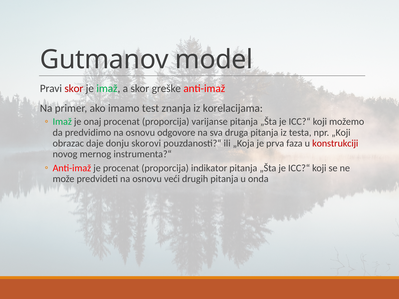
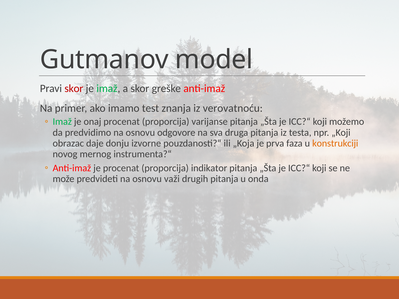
korelacijama: korelacijama -> verovatnoću (233, 108)
skorovi: skorovi -> izvorne (146, 143)
konstrukciji colour: red -> orange (335, 143)
veći: veći -> važi (172, 179)
